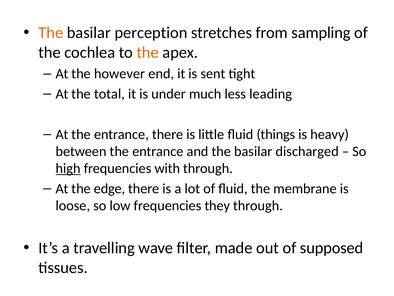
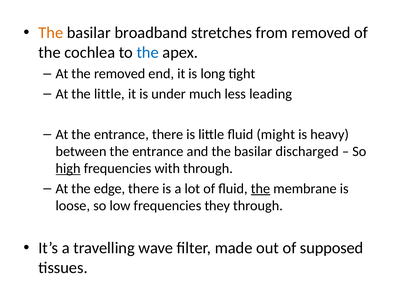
perception: perception -> broadband (151, 33)
from sampling: sampling -> removed (321, 33)
the colour: orange -> blue (148, 52)
the however: however -> removed (120, 74)
sent: sent -> long (213, 74)
the total: total -> little (109, 94)
things: things -> might (276, 134)
the underline: none -> present (261, 188)
